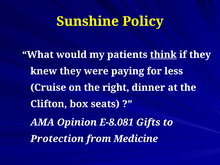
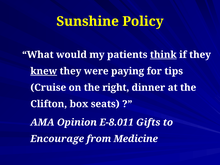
knew underline: none -> present (44, 71)
less: less -> tips (174, 71)
E-8.081: E-8.081 -> E-8.011 (116, 122)
Protection: Protection -> Encourage (57, 139)
